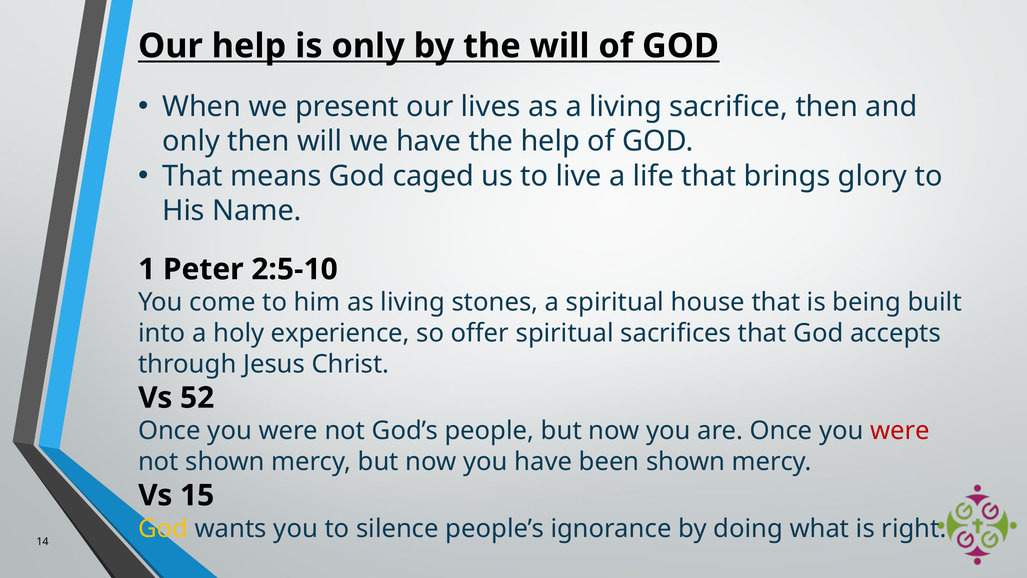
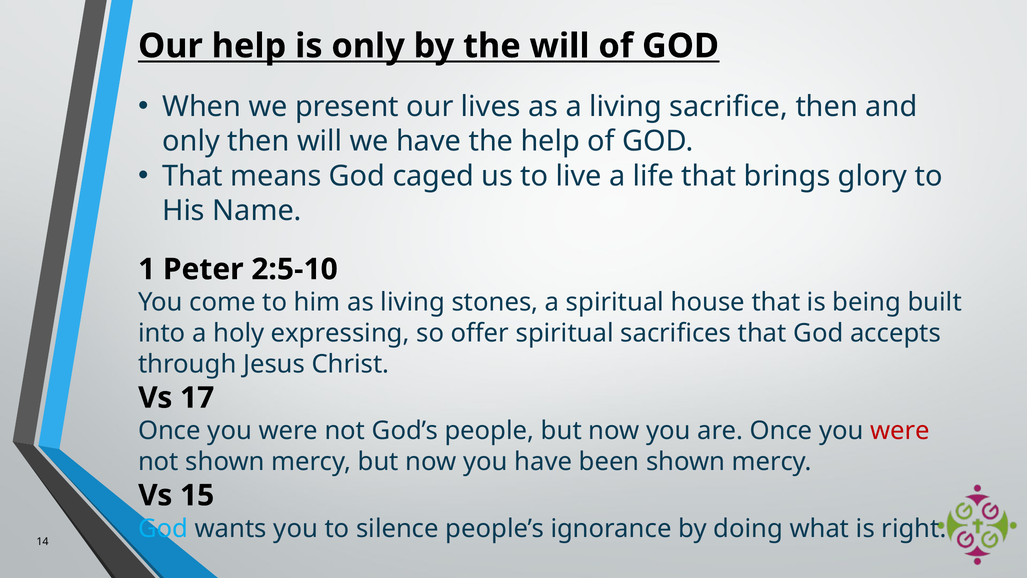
experience: experience -> expressing (340, 333)
52: 52 -> 17 (197, 398)
God colour: yellow -> light blue (163, 528)
